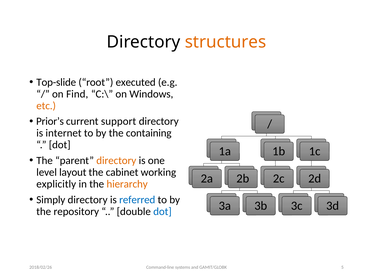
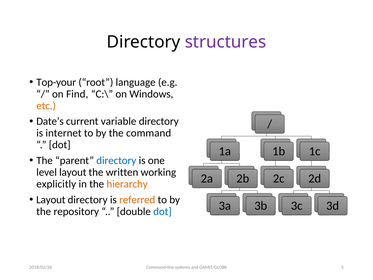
structures colour: orange -> purple (226, 42)
Top-slide: Top-slide -> Top-your (56, 82)
executed: executed -> language (136, 82)
Prior’s: Prior’s -> Date’s (50, 121)
support: support -> variable (119, 121)
containing: containing -> command (149, 133)
directory colour: orange -> blue (116, 160)
cabinet: cabinet -> written (122, 172)
Simply: Simply -> Layout (51, 200)
referred colour: blue -> orange (137, 200)
